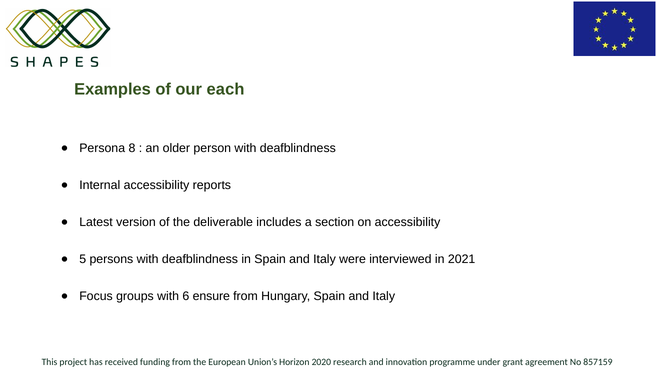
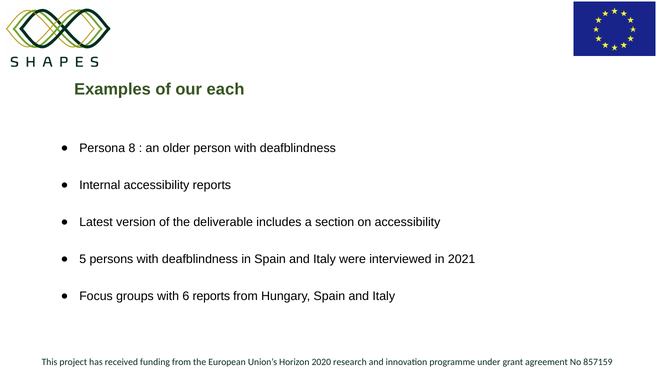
6 ensure: ensure -> reports (211, 296)
